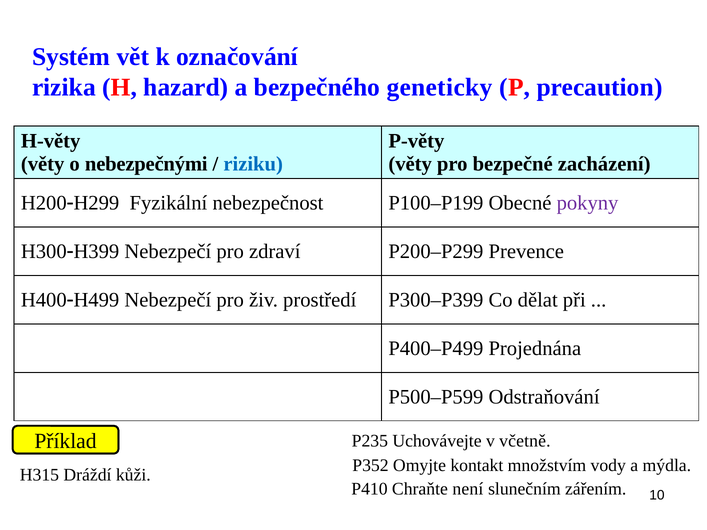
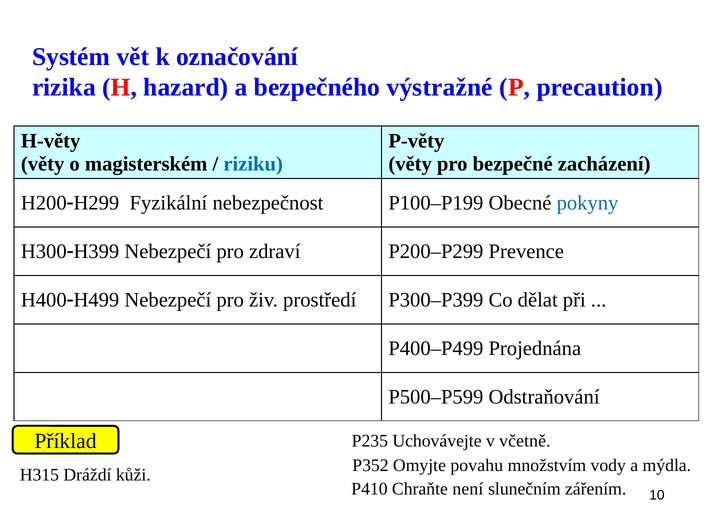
geneticky: geneticky -> výstražné (440, 87)
nebezpečnými: nebezpečnými -> magisterském (146, 164)
pokyny colour: purple -> blue (588, 203)
kontakt: kontakt -> povahu (477, 465)
